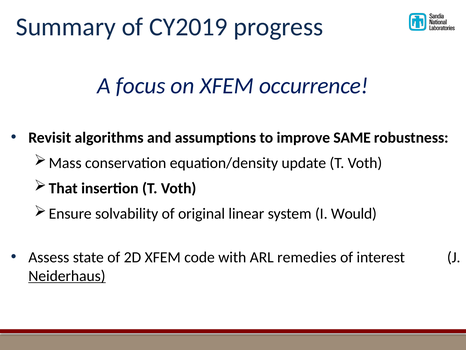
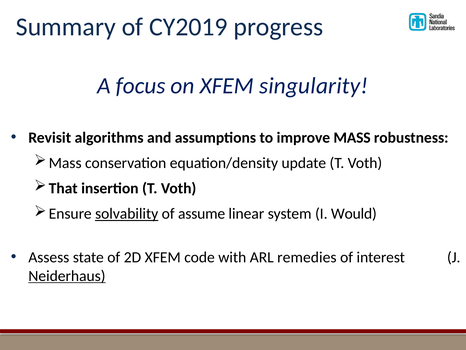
occurrence: occurrence -> singularity (314, 86)
improve SAME: SAME -> MASS (352, 137)
solvability underline: none -> present (127, 213)
original: original -> assume (202, 213)
